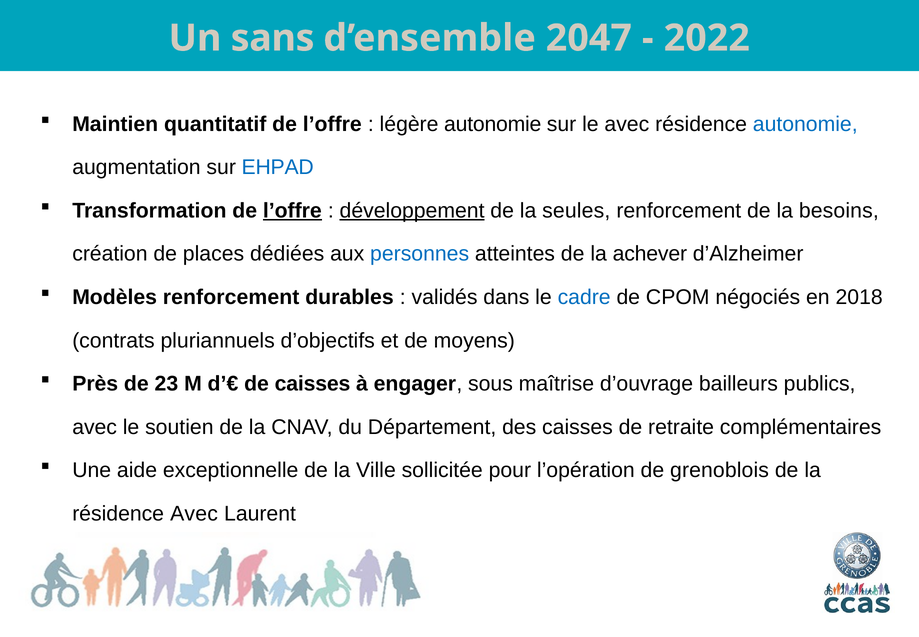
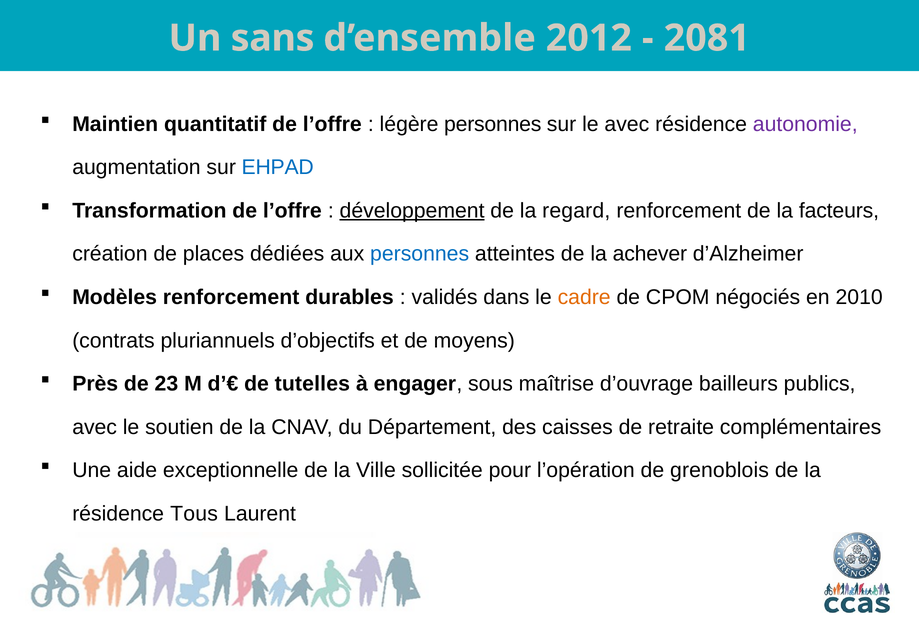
2047: 2047 -> 2012 (589, 38)
2022: 2022 -> 2081 (707, 38)
légère autonomie: autonomie -> personnes (493, 124)
autonomie colour: blue -> purple (805, 124)
l’offre underline: present -> none (292, 210)
seules: seules -> regard (576, 210)
besoins: besoins -> facteurs (839, 210)
cadre colour: blue -> orange (584, 297)
2018: 2018 -> 2010 (859, 297)
de caisses: caisses -> tutelles (312, 383)
résidence Avec: Avec -> Tous (194, 513)
